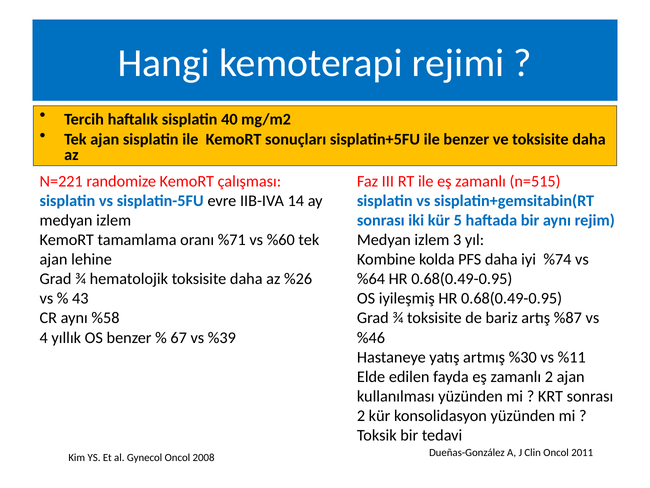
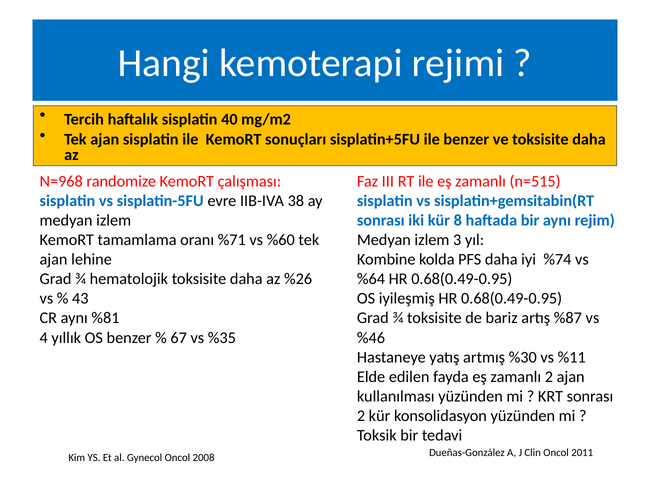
N=221: N=221 -> N=968 (61, 181)
14: 14 -> 38 (296, 201)
5: 5 -> 8 (458, 220)
%58: %58 -> %81 (105, 318)
%39: %39 -> %35 (222, 337)
